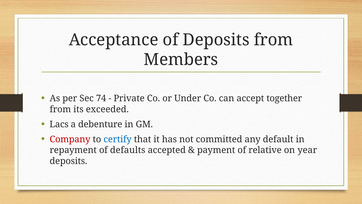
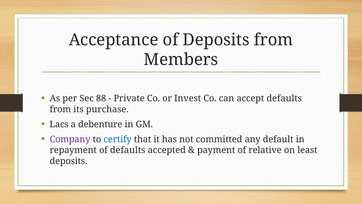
74: 74 -> 88 (101, 98)
Under: Under -> Invest (188, 98)
accept together: together -> defaults (284, 98)
exceeded: exceeded -> purchase (107, 109)
Company colour: red -> purple (70, 139)
year: year -> least (307, 150)
